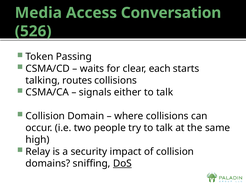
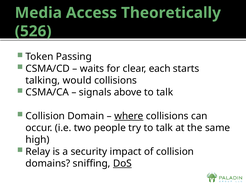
Conversation: Conversation -> Theoretically (171, 13)
routes: routes -> would (77, 81)
either: either -> above (128, 93)
where underline: none -> present (129, 116)
